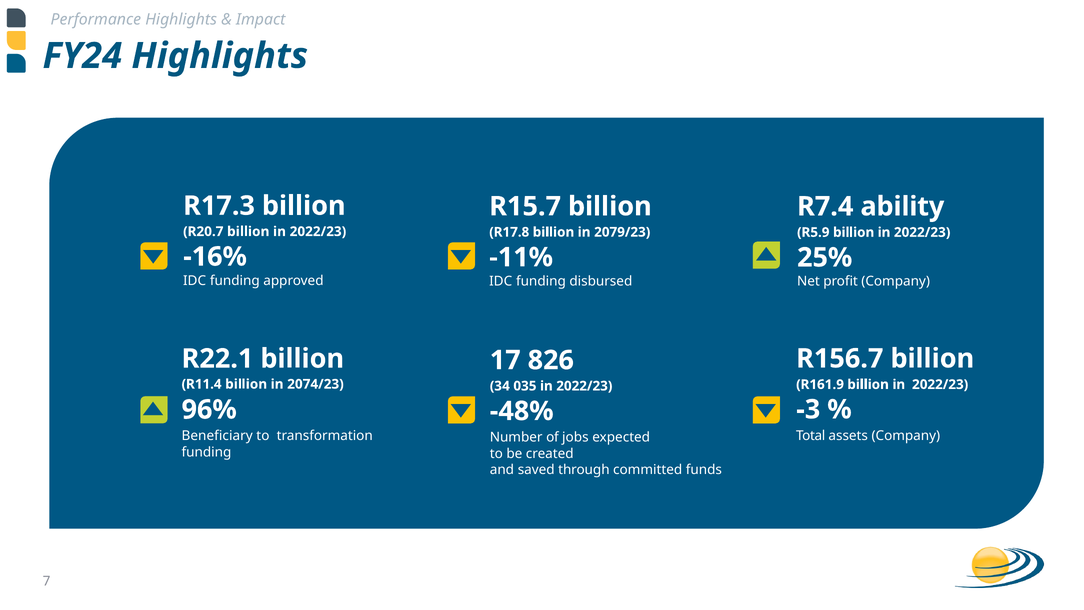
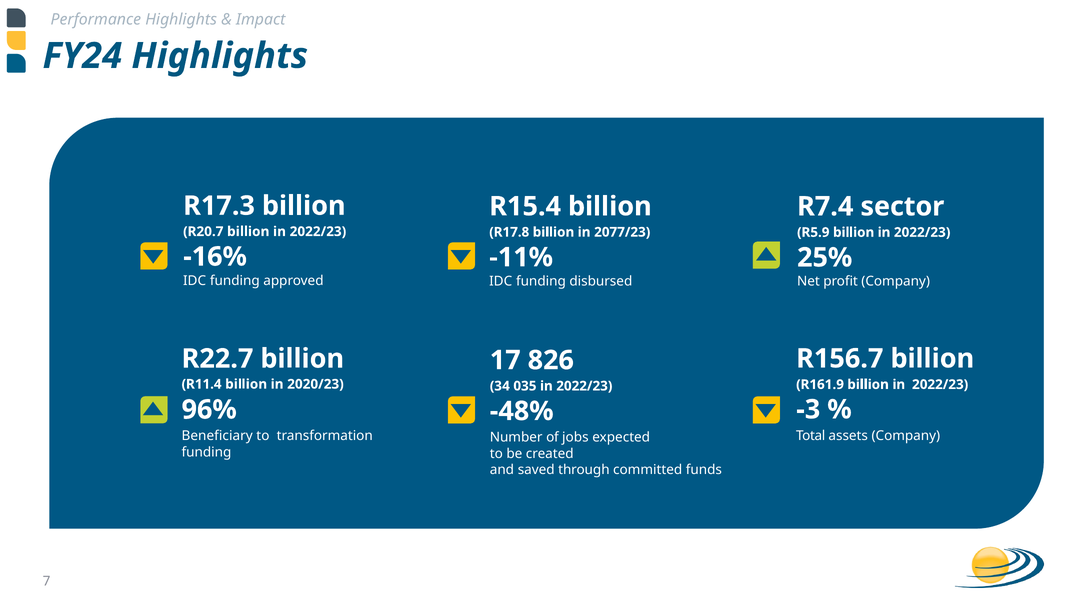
R15.7: R15.7 -> R15.4 (525, 206)
ability: ability -> sector (902, 206)
2079/23: 2079/23 -> 2077/23 (622, 232)
R22.1: R22.1 -> R22.7 (217, 359)
2074/23: 2074/23 -> 2020/23 (315, 384)
